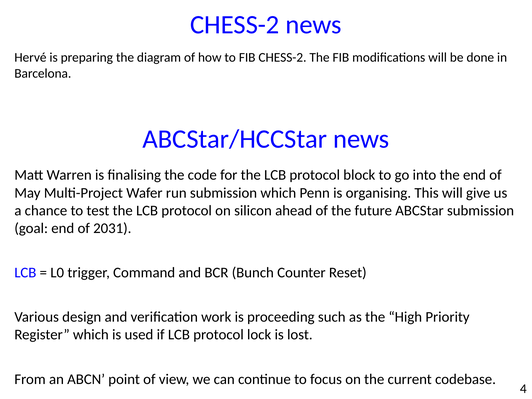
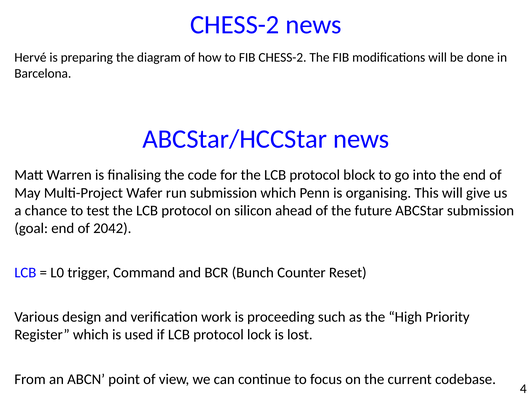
2031: 2031 -> 2042 (112, 228)
